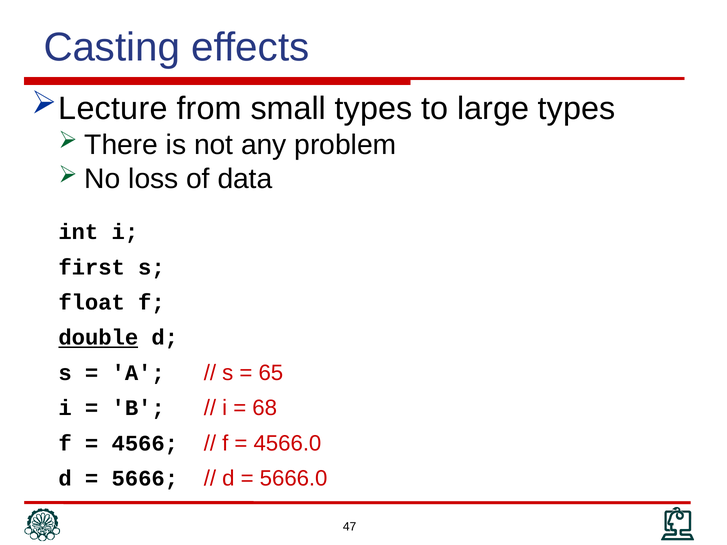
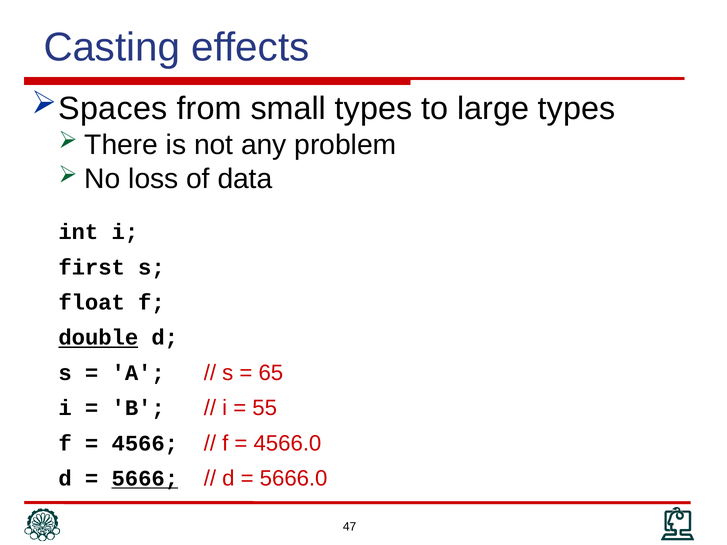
Lecture: Lecture -> Spaces (113, 109)
68: 68 -> 55 (265, 408)
5666 underline: none -> present (145, 479)
